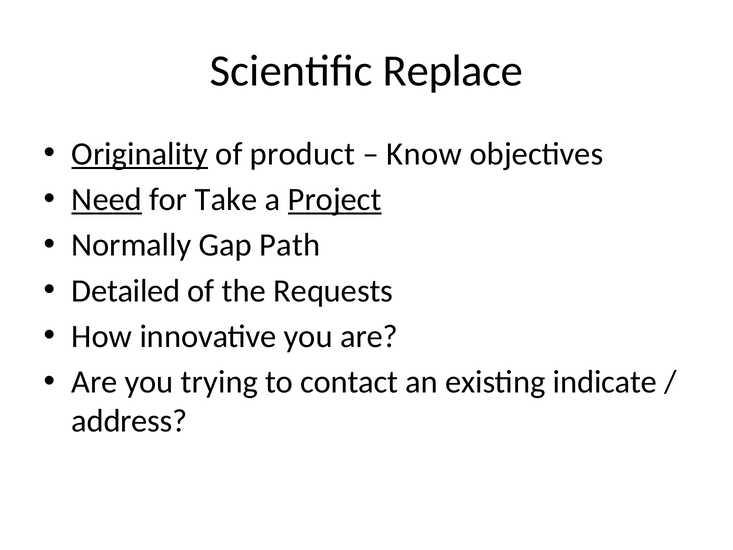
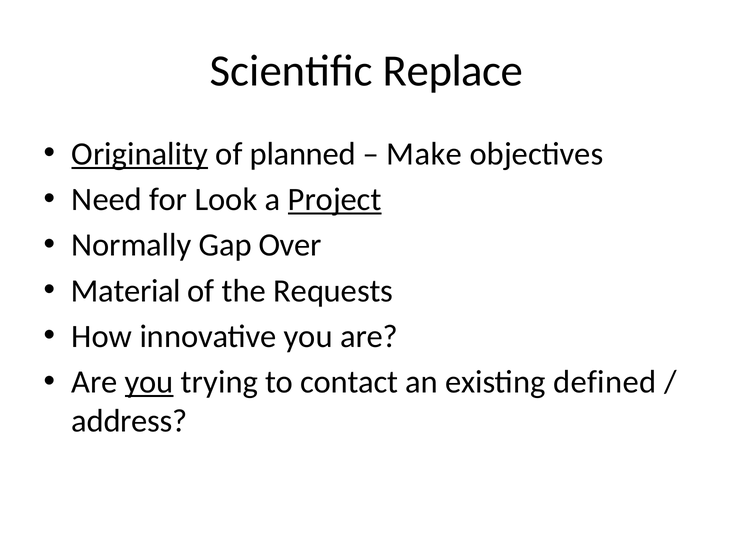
product: product -> planned (303, 154)
Know: Know -> Make (424, 154)
Need underline: present -> none (107, 199)
Take: Take -> Look (226, 199)
Path: Path -> Over (290, 245)
Detailed: Detailed -> Material (126, 291)
you underline: none -> present (149, 382)
indicate: indicate -> defined (605, 382)
